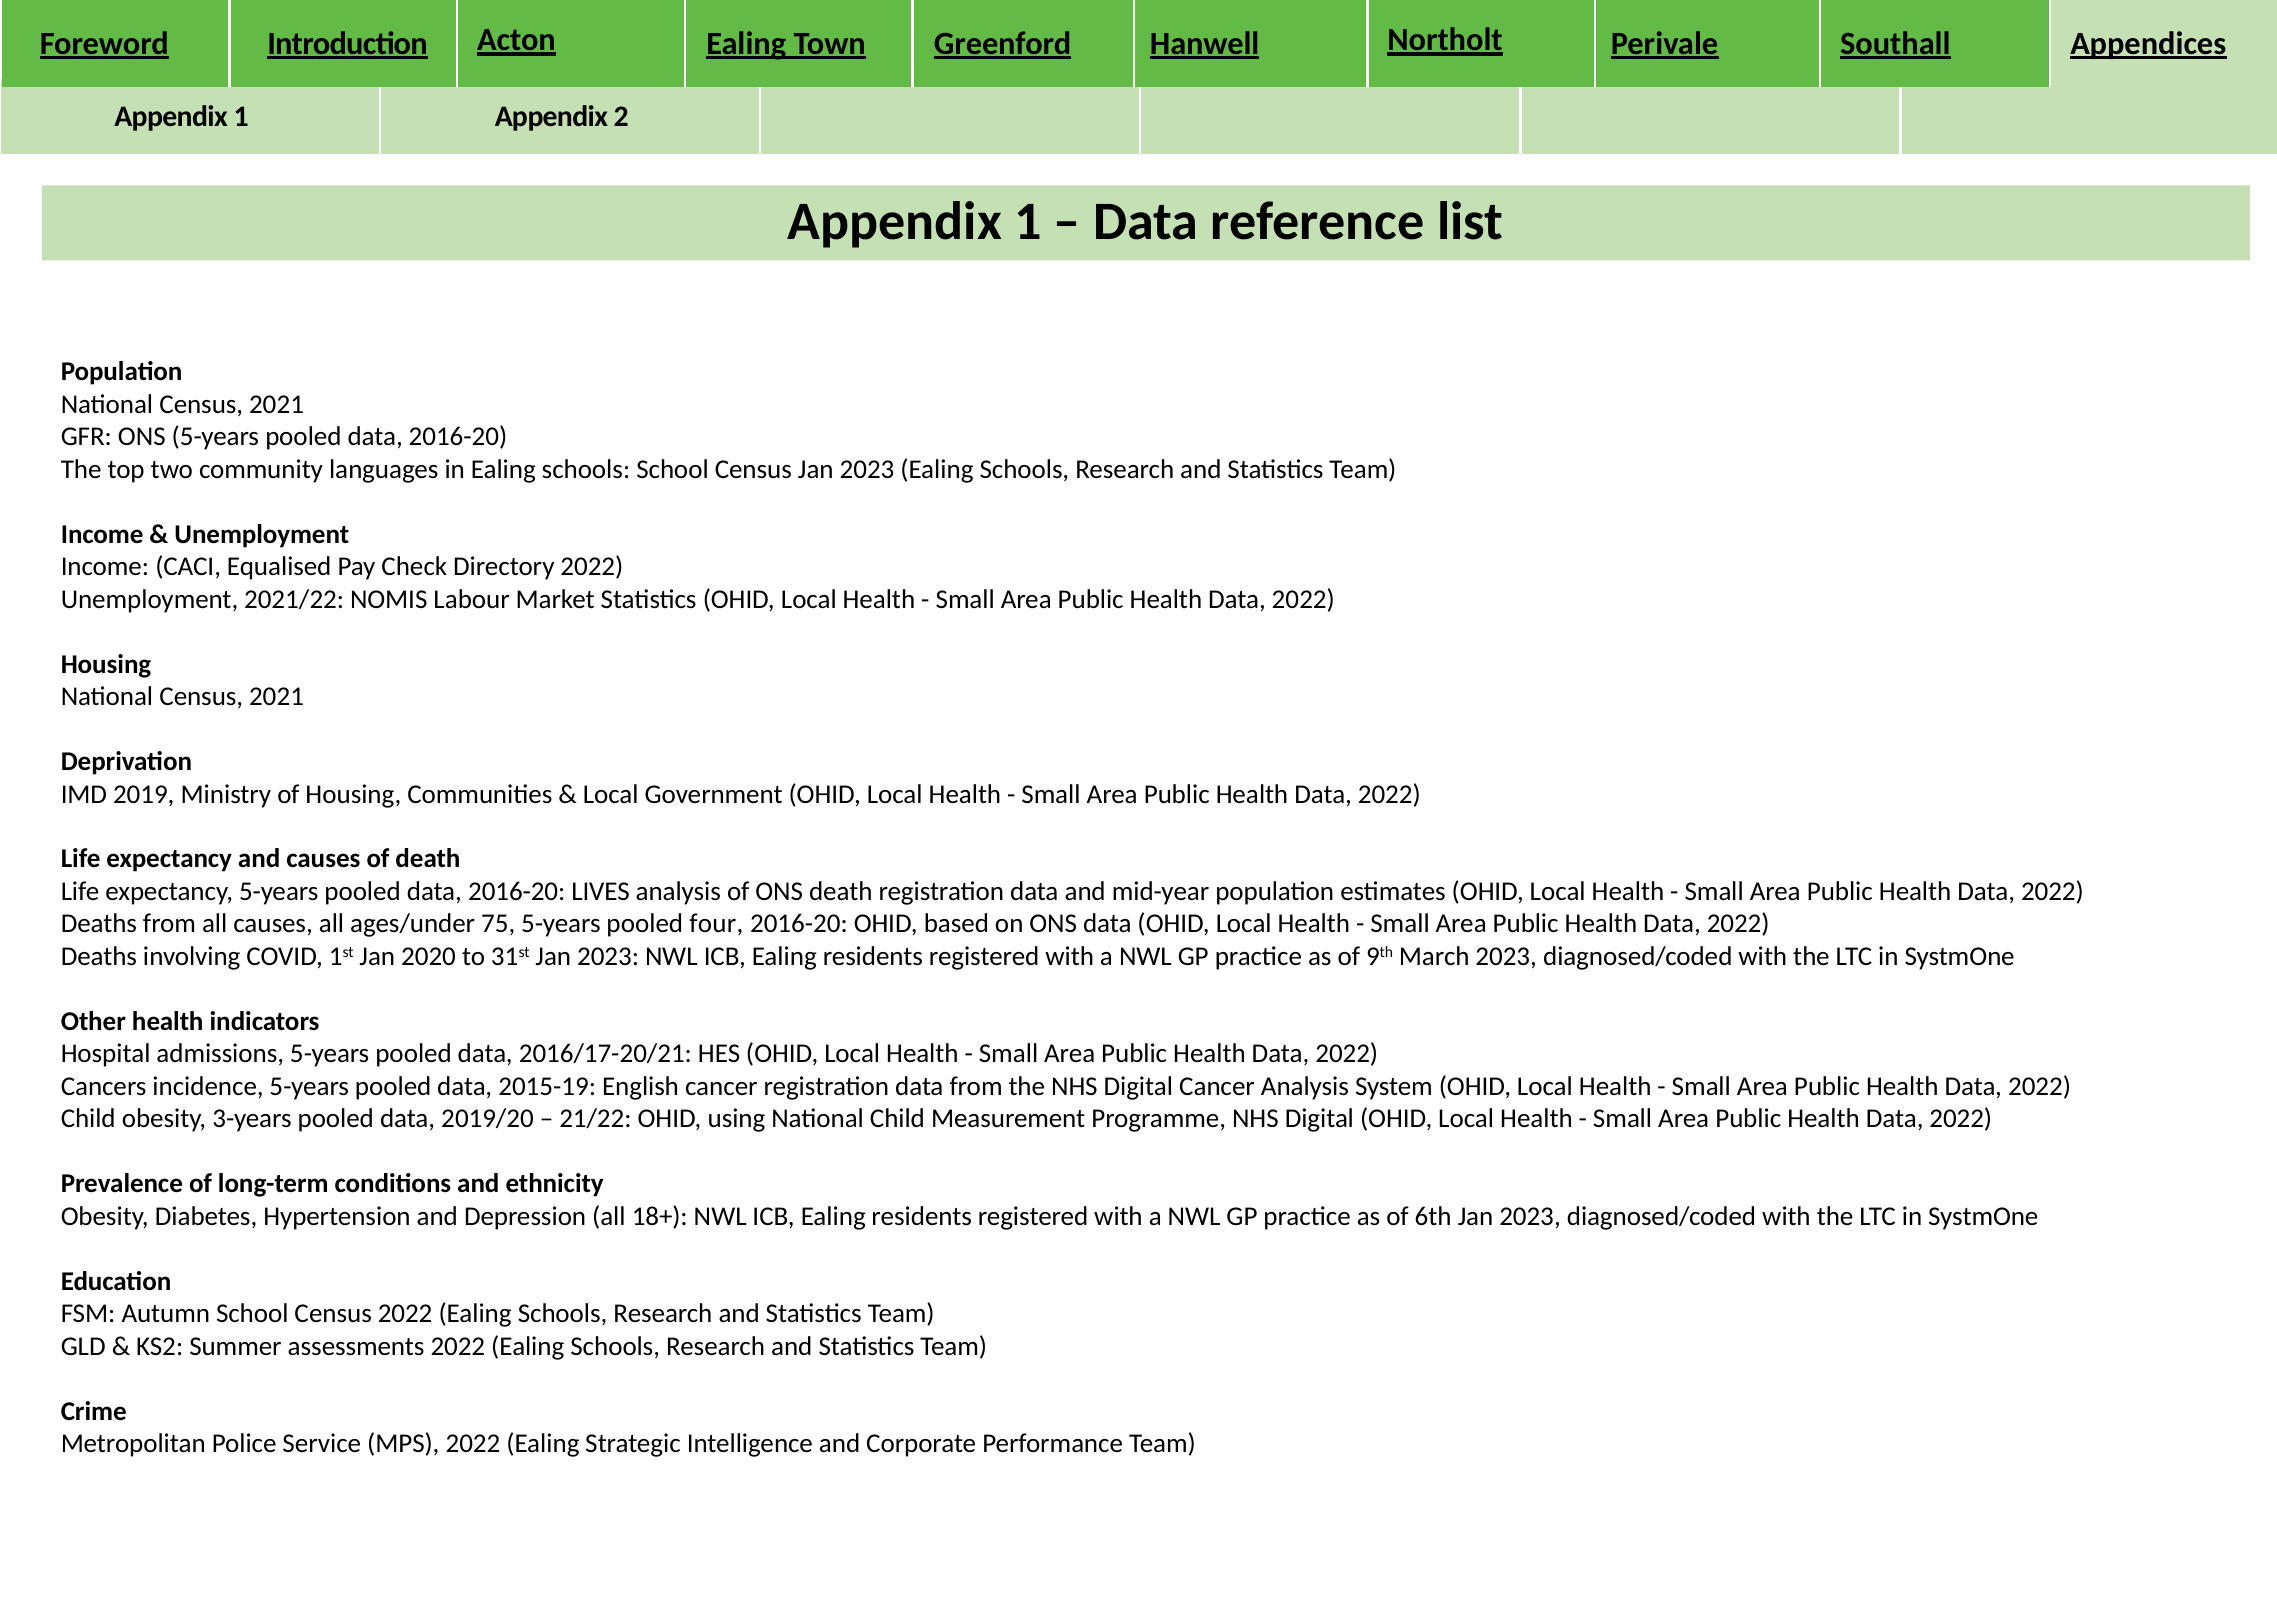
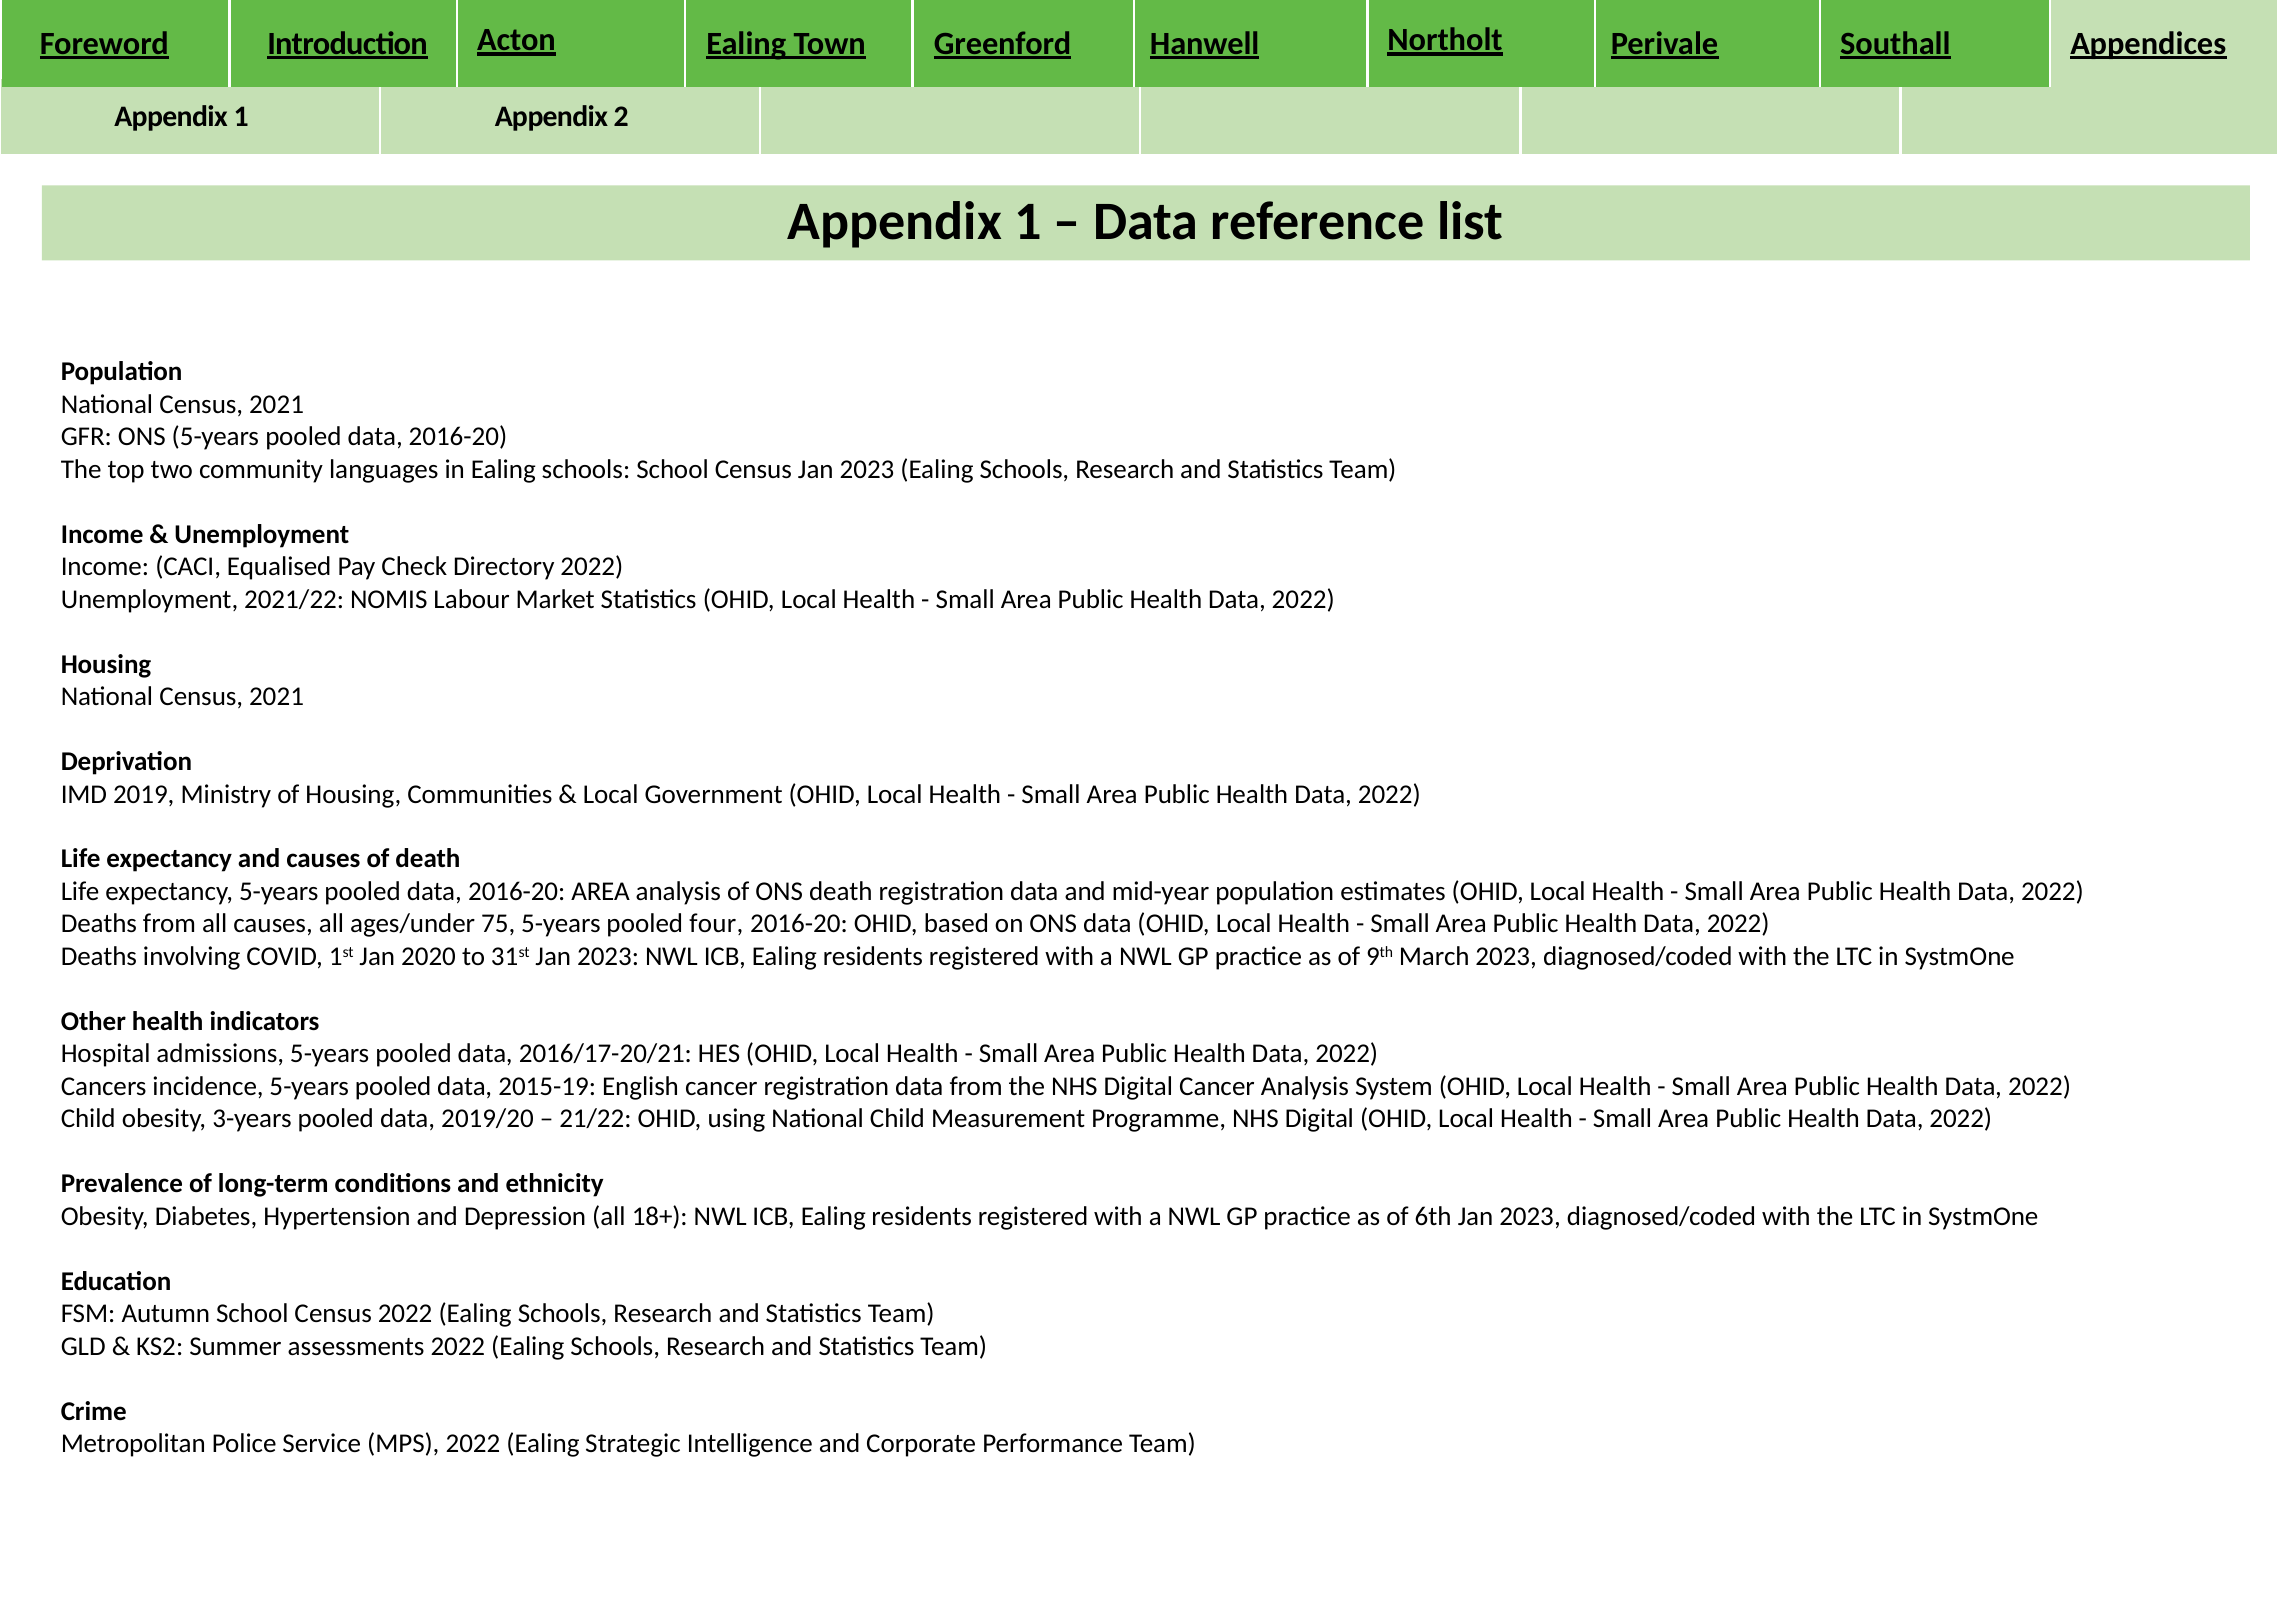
2016-20 LIVES: LIVES -> AREA (601, 892)
